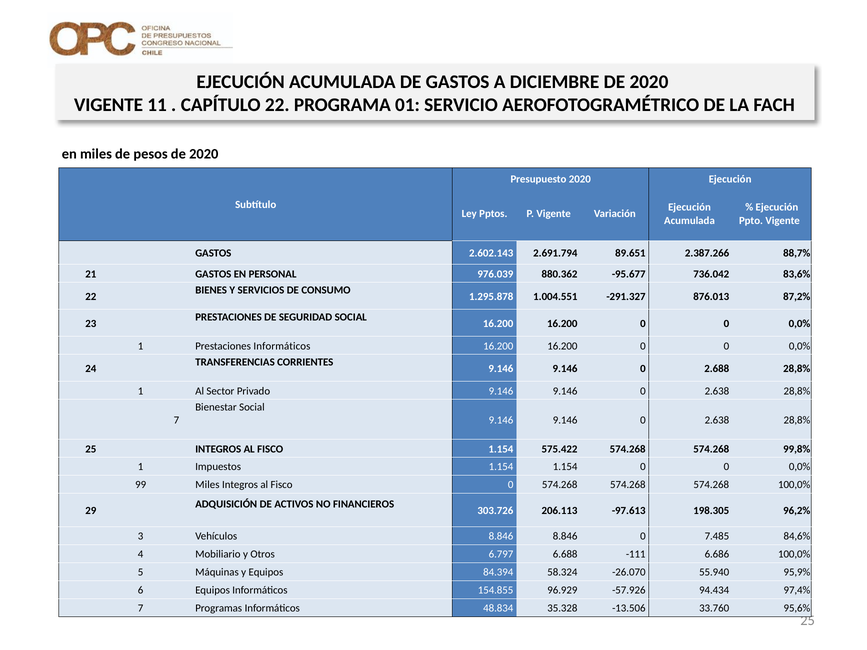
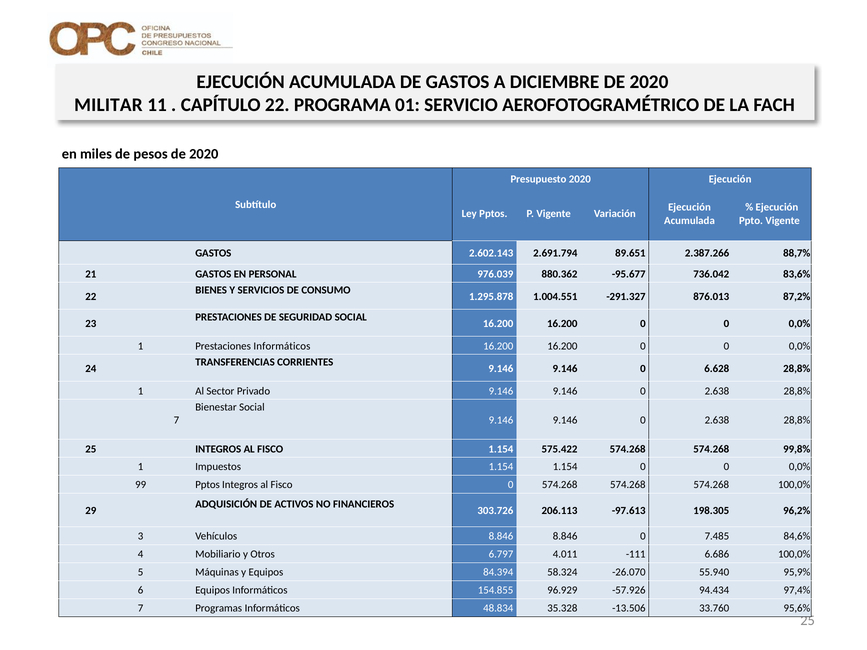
VIGENTE: VIGENTE -> MILITAR (108, 105)
2.688: 2.688 -> 6.628 (717, 369)
99 Miles: Miles -> Pptos (208, 485)
6.688: 6.688 -> 4.011 (565, 555)
